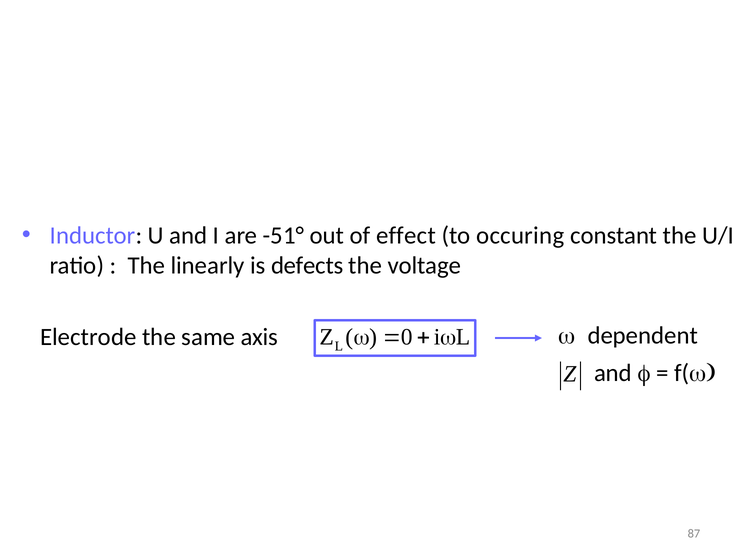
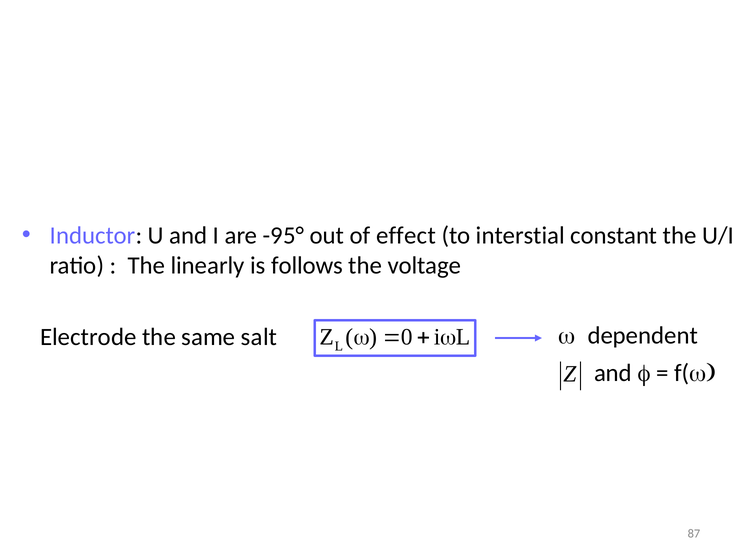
-51°: -51° -> -95° (283, 235)
occuring: occuring -> interstial (520, 235)
defects: defects -> follows (307, 265)
axis: axis -> salt (259, 337)
